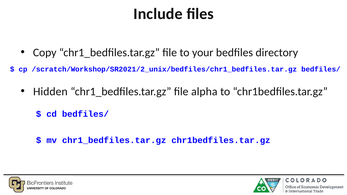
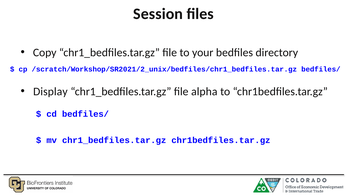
Include: Include -> Session (158, 14)
Hidden: Hidden -> Display (50, 92)
